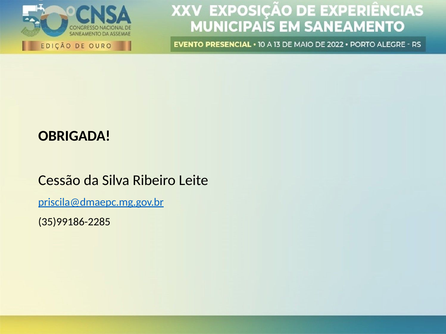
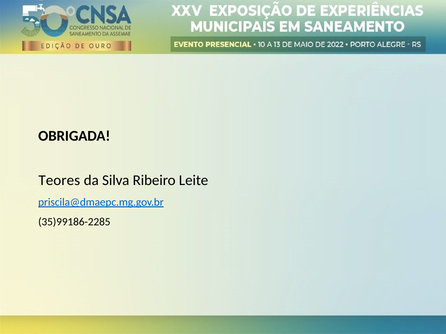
Cessão: Cessão -> Teores (59, 181)
